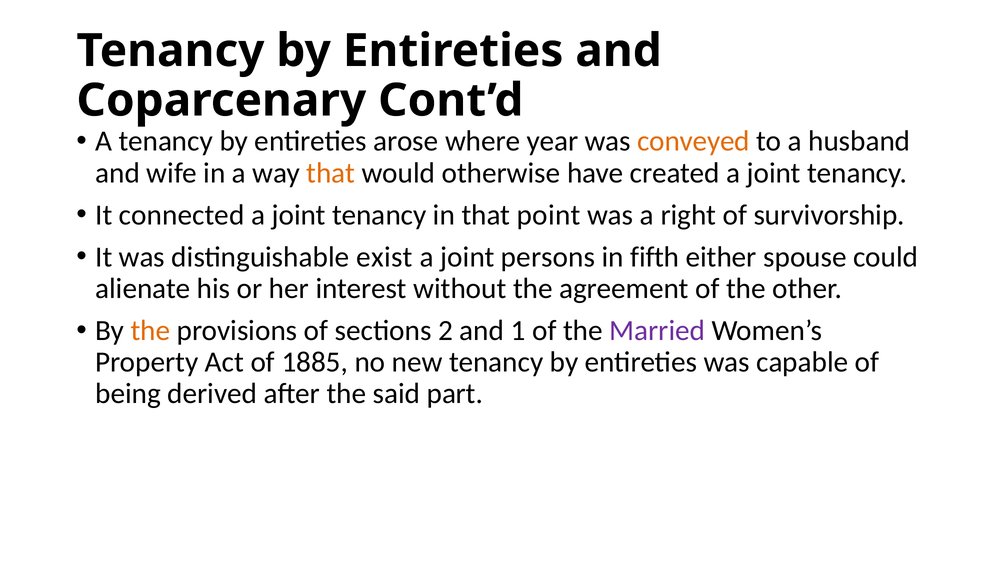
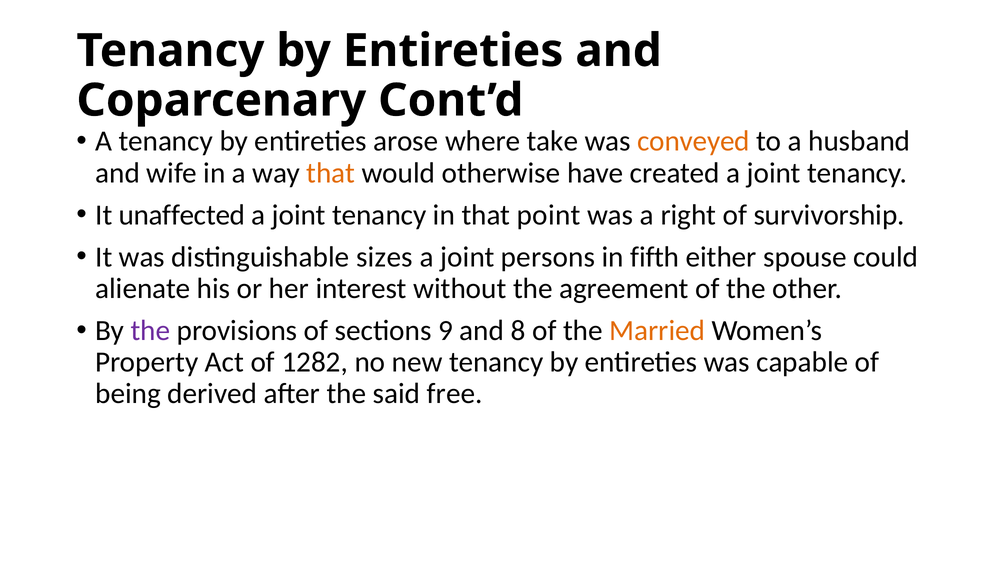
year: year -> take (552, 141)
connected: connected -> unaffected (182, 215)
exist: exist -> sizes (384, 257)
the colour: orange -> purple (150, 331)
2: 2 -> 9 (445, 331)
1: 1 -> 8 (518, 331)
Married colour: purple -> orange (657, 331)
1885: 1885 -> 1282 (315, 362)
part: part -> free (455, 394)
